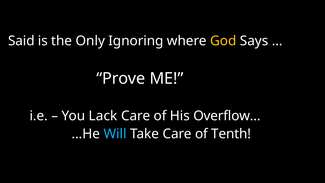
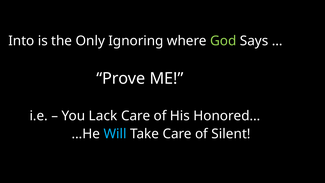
Said: Said -> Into (21, 41)
God colour: yellow -> light green (223, 41)
Overflow…: Overflow… -> Honored… (227, 116)
Tenth: Tenth -> Silent (231, 134)
